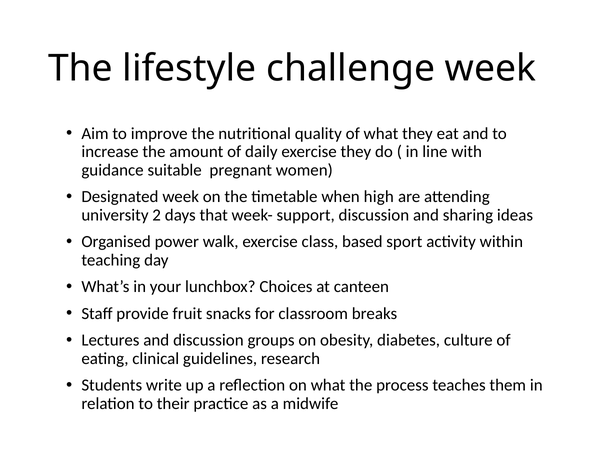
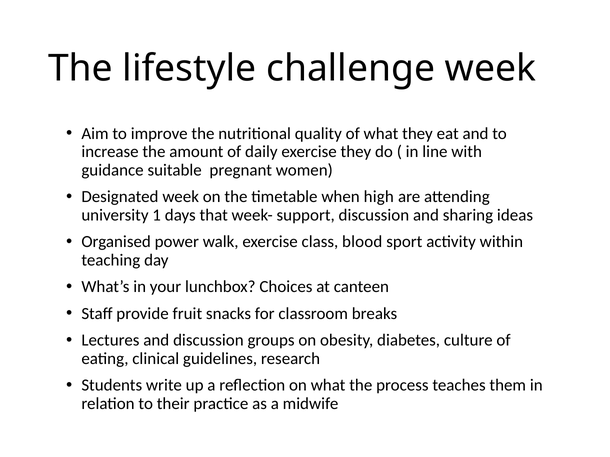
2: 2 -> 1 (157, 215)
based: based -> blood (362, 242)
